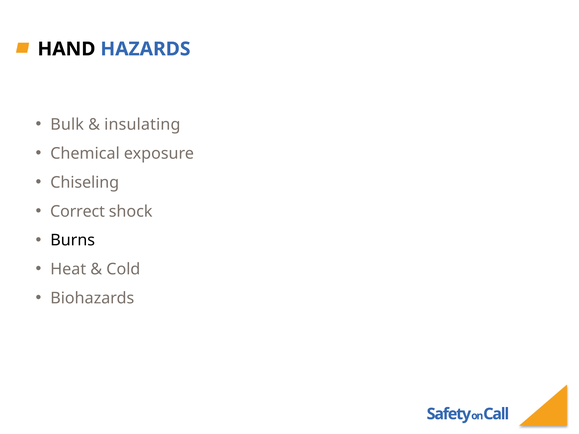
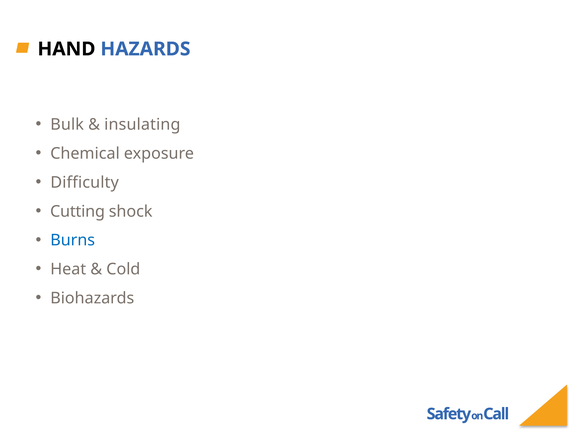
Chiseling: Chiseling -> Difficulty (85, 183)
Correct: Correct -> Cutting (78, 211)
Burns colour: black -> blue (73, 240)
